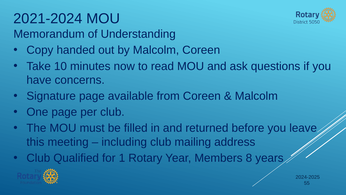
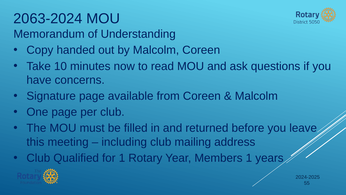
2021-2024: 2021-2024 -> 2063-2024 (48, 19)
Members 8: 8 -> 1 (249, 158)
